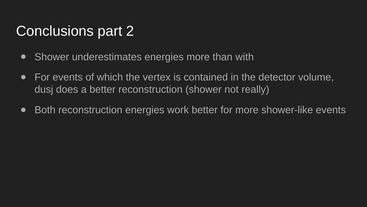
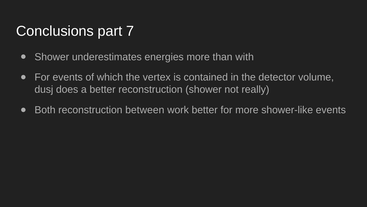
2: 2 -> 7 (130, 31)
reconstruction energies: energies -> between (145, 110)
